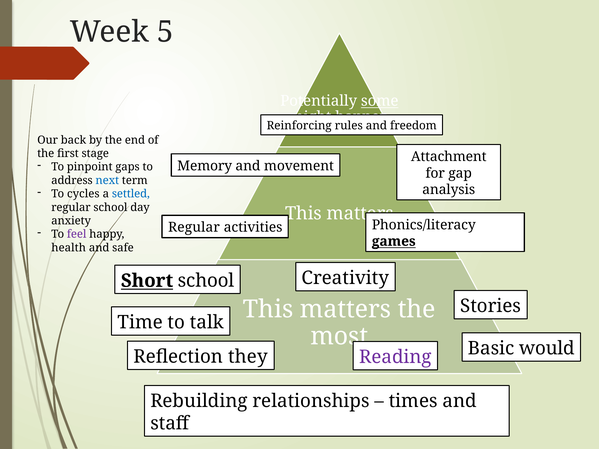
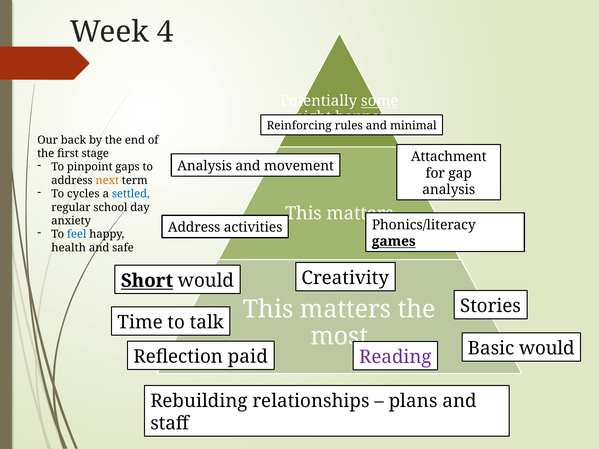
5: 5 -> 4 (165, 32)
freedom: freedom -> minimal (413, 126)
Memory: Memory -> Analysis (205, 166)
next colour: blue -> orange (107, 180)
Regular: Regular -> Address (194, 228)
feel colour: purple -> blue (77, 234)
Short school: school -> would (206, 281)
they: they -> paid (248, 357)
times: times -> plans (413, 401)
